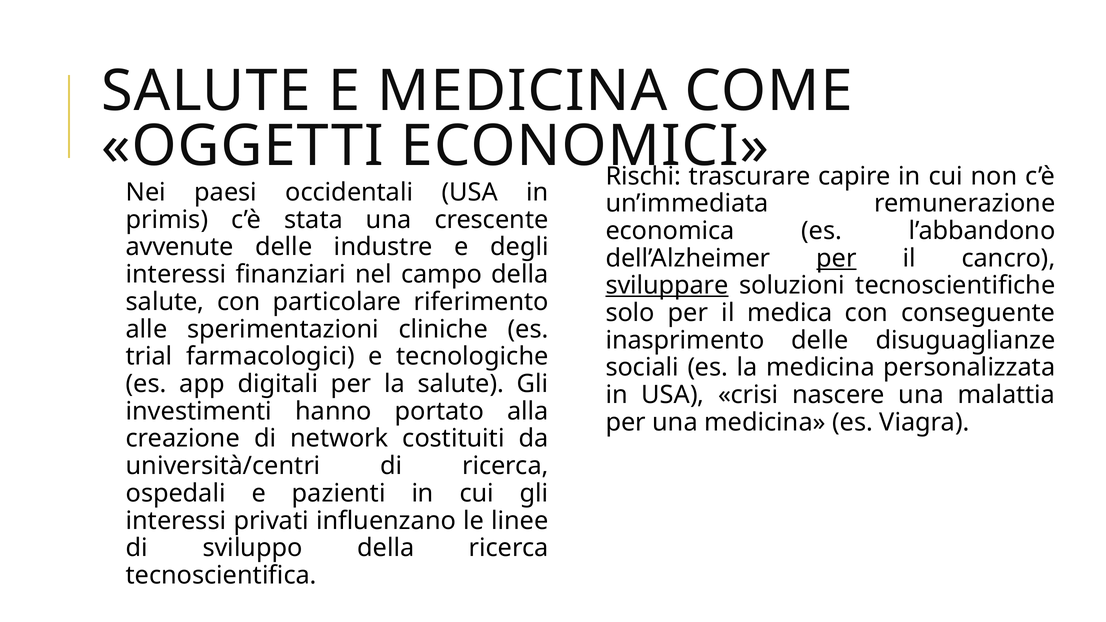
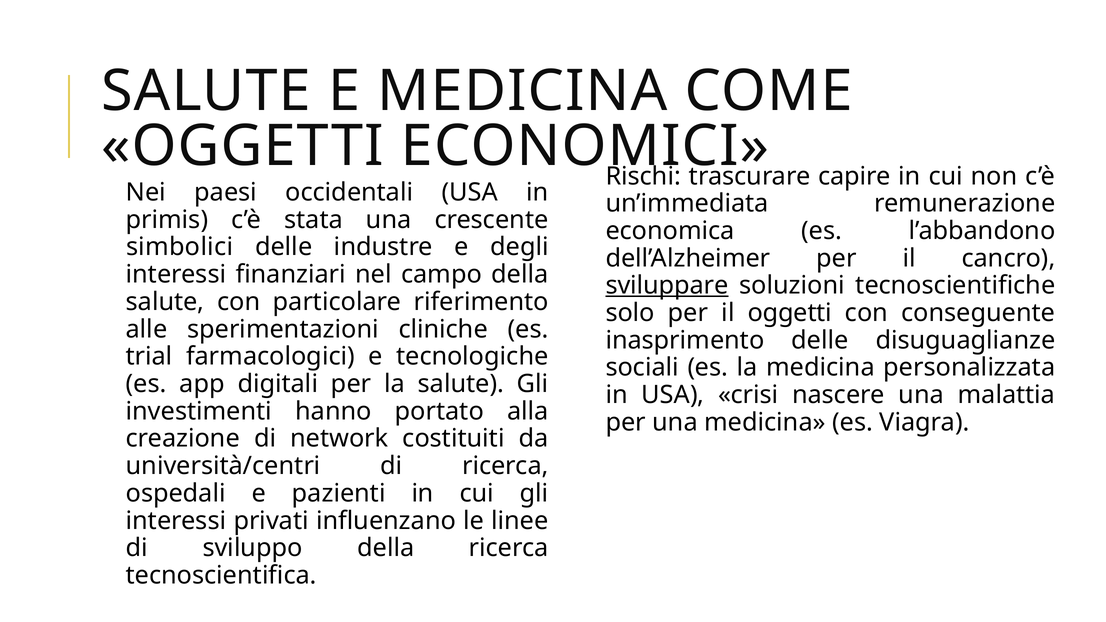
avvenute: avvenute -> simbolici (180, 247)
per underline: present -> none (836, 258)
il medica: medica -> oggetti (790, 313)
